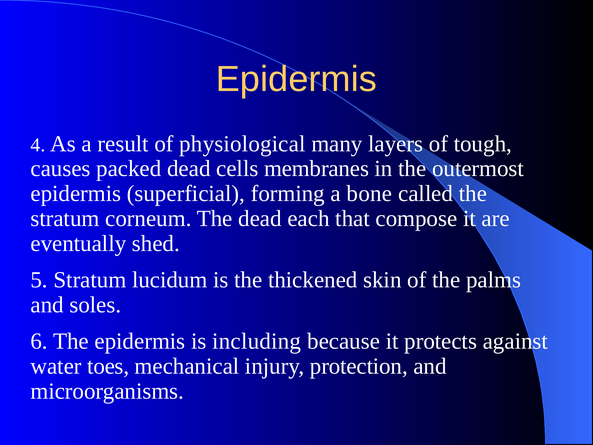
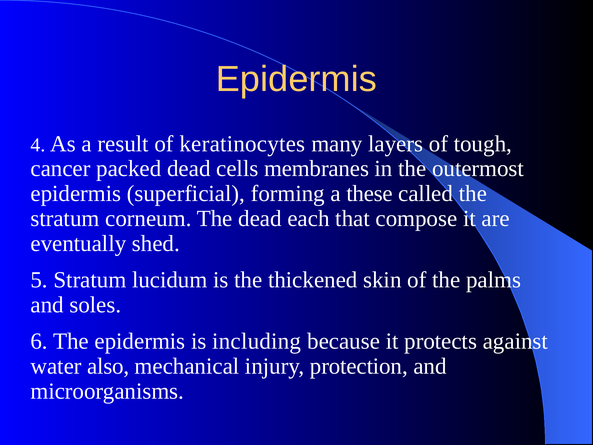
physiological: physiological -> keratinocytes (242, 144)
causes: causes -> cancer (61, 169)
bone: bone -> these (370, 194)
toes: toes -> also (108, 366)
